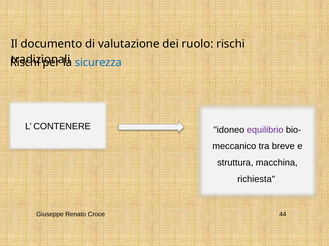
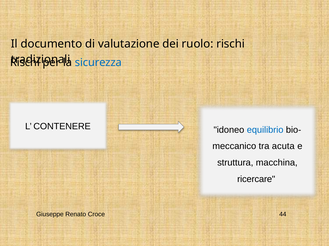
equilibrio colour: purple -> blue (265, 130)
breve: breve -> acuta (283, 147)
richiesta: richiesta -> ricercare (256, 180)
